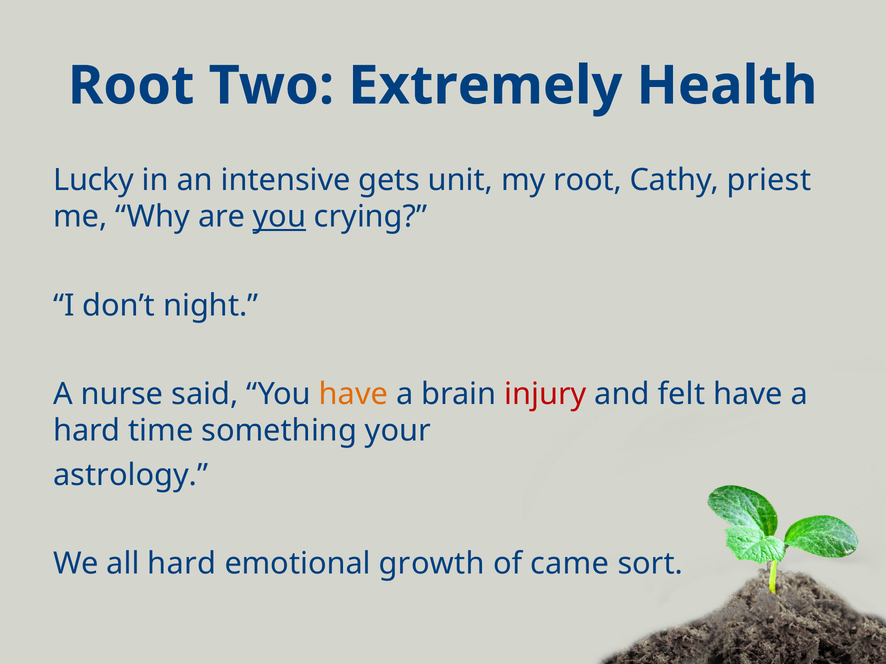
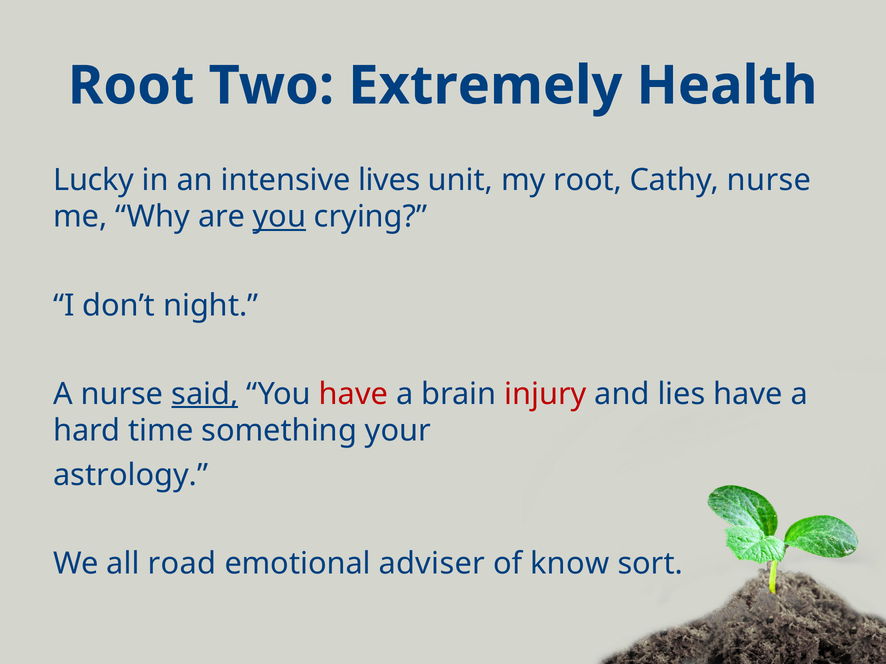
gets: gets -> lives (389, 180)
Cathy priest: priest -> nurse (769, 180)
said underline: none -> present (205, 394)
have colour: orange -> red (354, 394)
felt: felt -> lies (681, 394)
all hard: hard -> road (182, 564)
growth: growth -> adviser (432, 564)
came: came -> know (570, 564)
